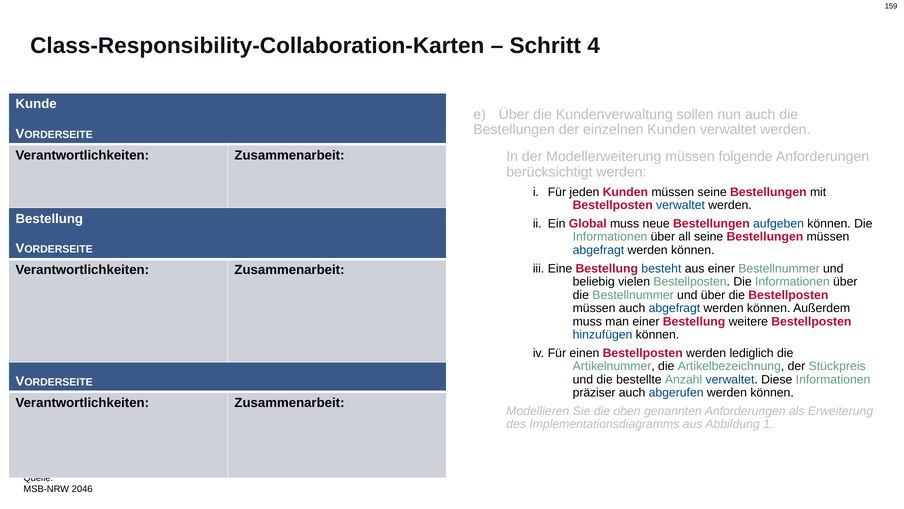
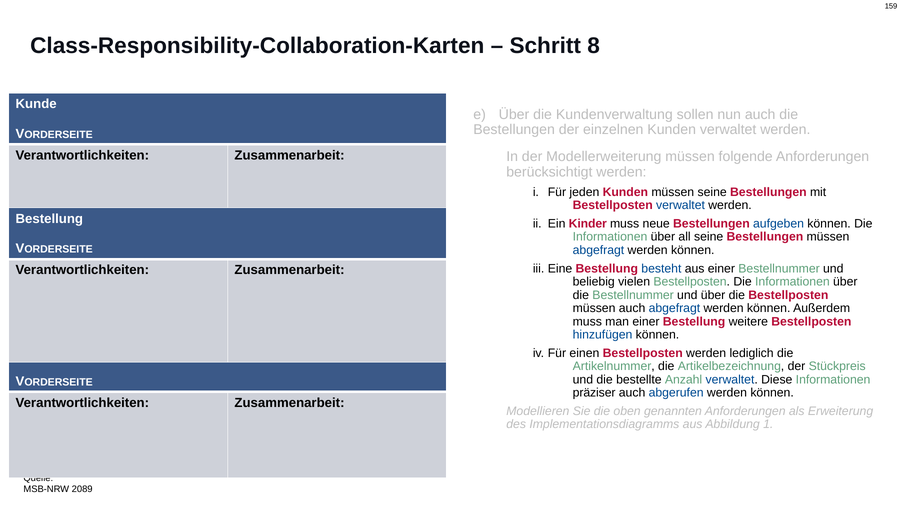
4: 4 -> 8 (594, 46)
Global: Global -> Kinder (588, 223)
2046: 2046 -> 2089 (82, 489)
